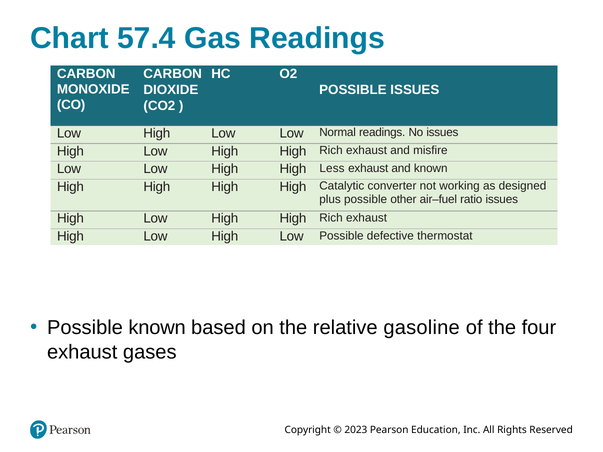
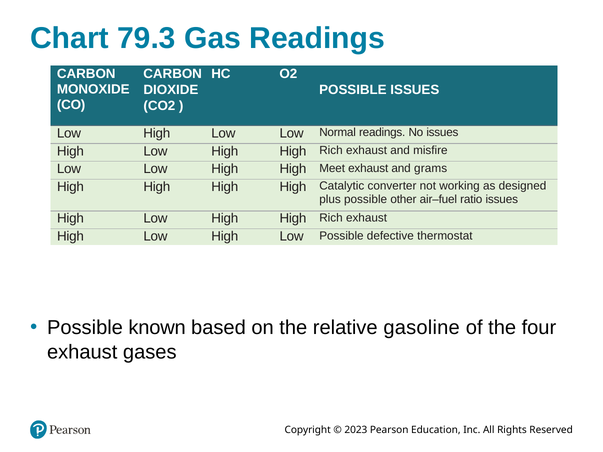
57.4: 57.4 -> 79.3 (146, 38)
Less: Less -> Meet (332, 168)
and known: known -> grams (431, 168)
